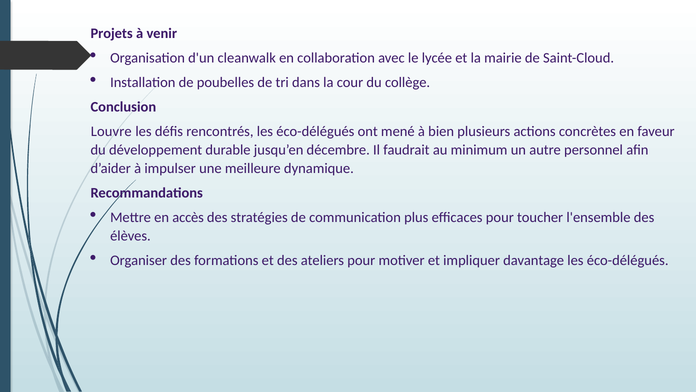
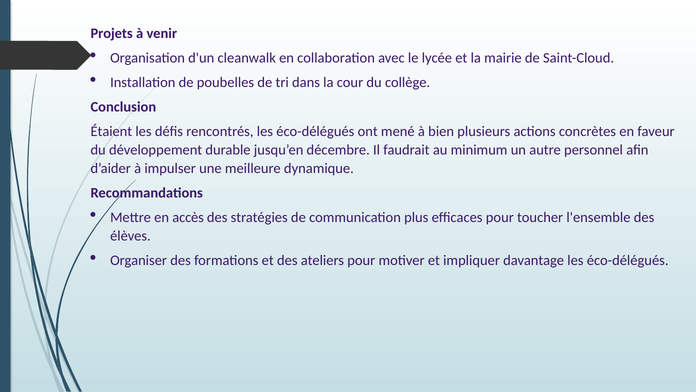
Louvre: Louvre -> Étaient (111, 131)
